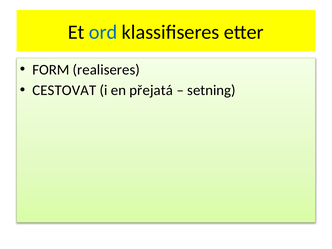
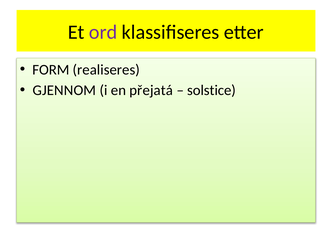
ord colour: blue -> purple (103, 32)
CESTOVAT: CESTOVAT -> GJENNOM (64, 90)
setning: setning -> solstice (211, 90)
